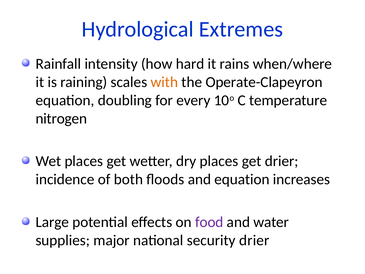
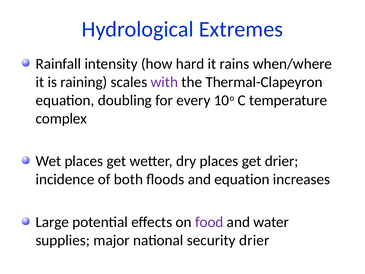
with colour: orange -> purple (164, 82)
Operate-Clapeyron: Operate-Clapeyron -> Thermal-Clapeyron (264, 82)
nitrogen: nitrogen -> complex (61, 118)
